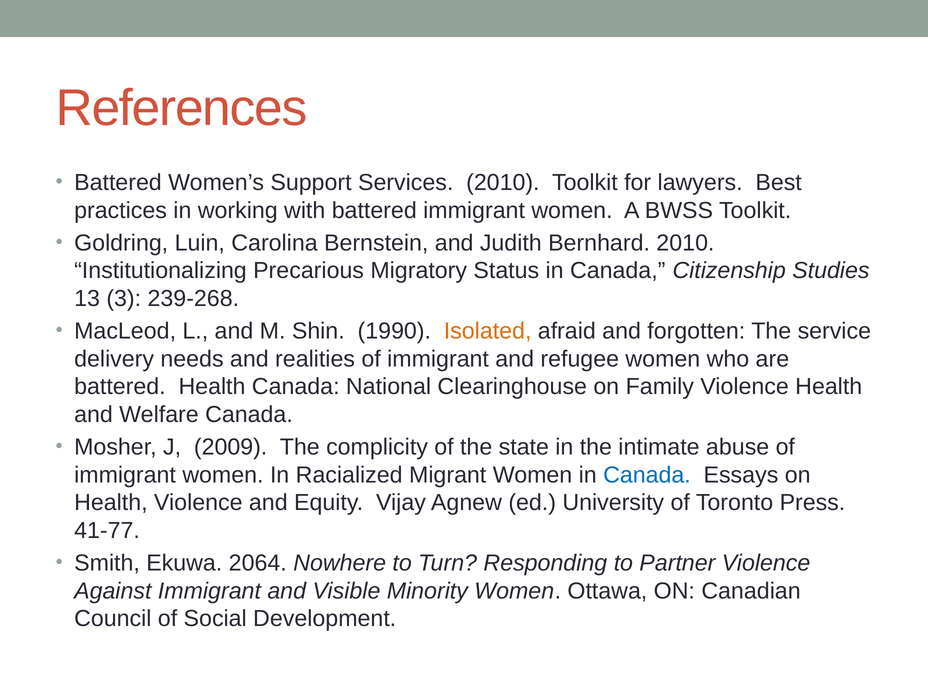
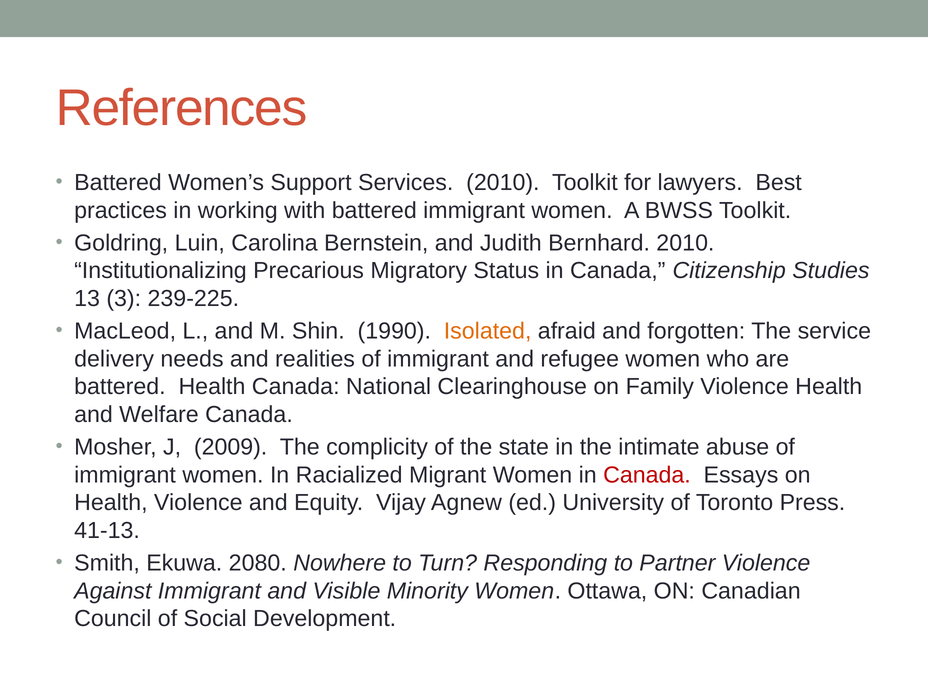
239-268: 239-268 -> 239-225 (193, 299)
Canada colour: blue -> red (647, 475)
41-77: 41-77 -> 41-13 (107, 531)
2064: 2064 -> 2080 (258, 563)
